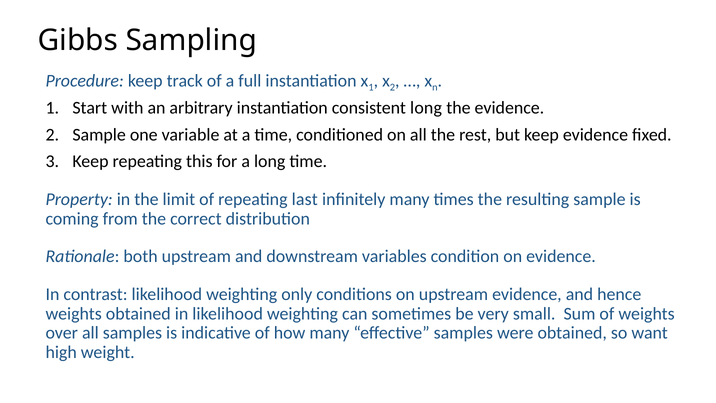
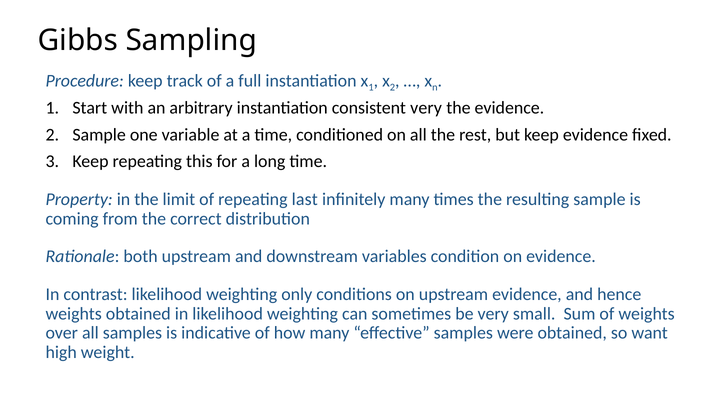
consistent long: long -> very (426, 108)
